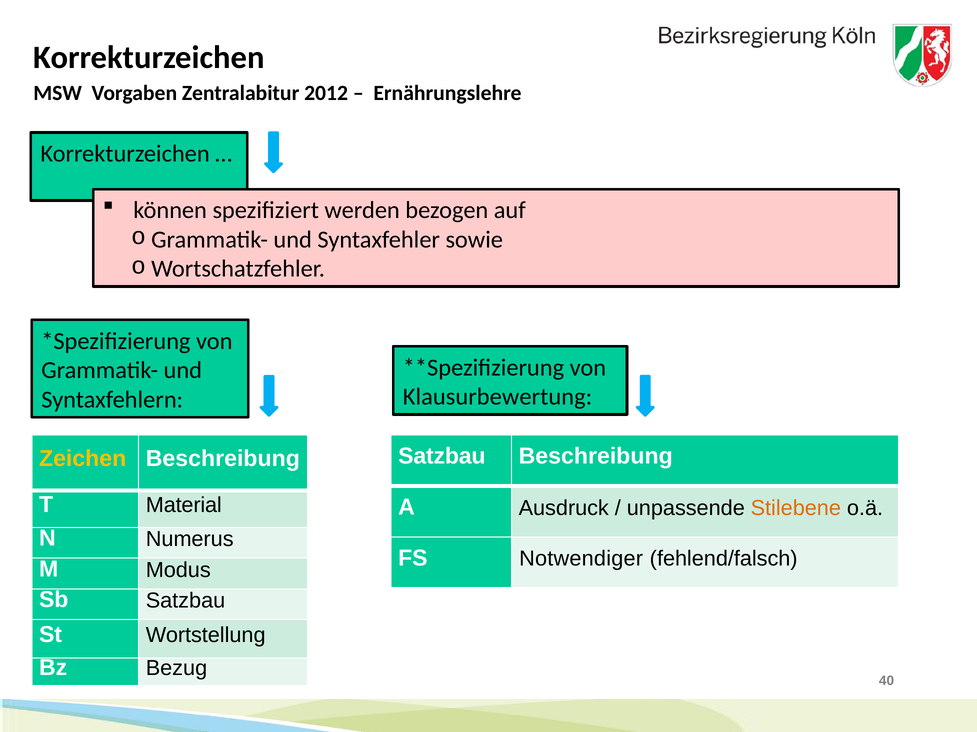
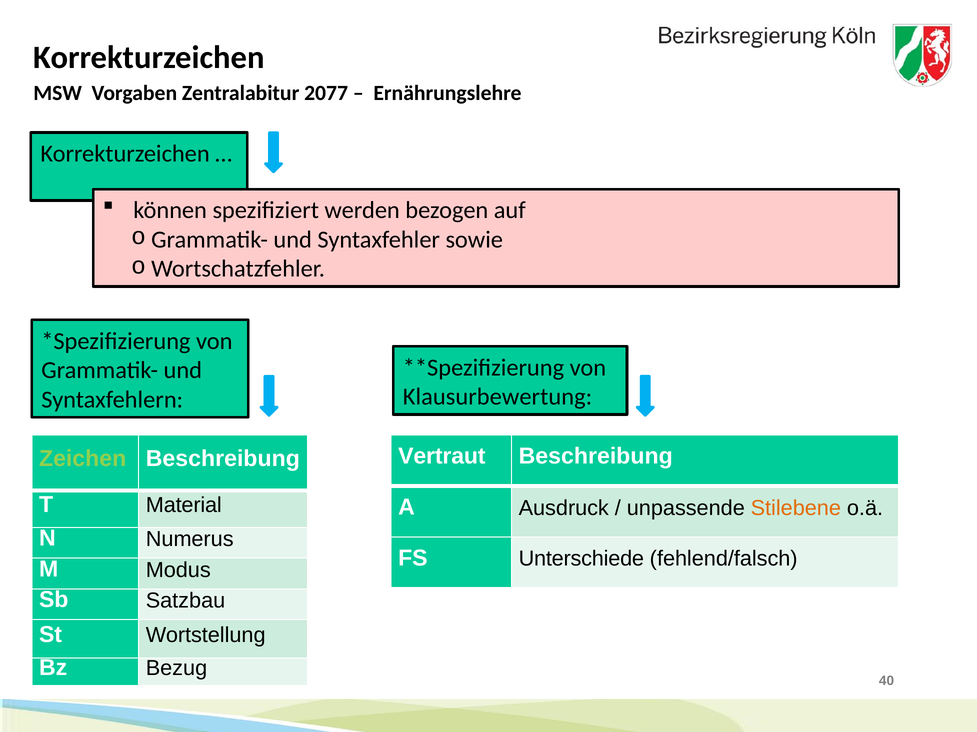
2012: 2012 -> 2077 (326, 93)
Satzbau: Satzbau -> Vertraut (442, 457)
Zeichen colour: yellow -> light green (83, 459)
Notwendiger: Notwendiger -> Unterschiede (581, 559)
